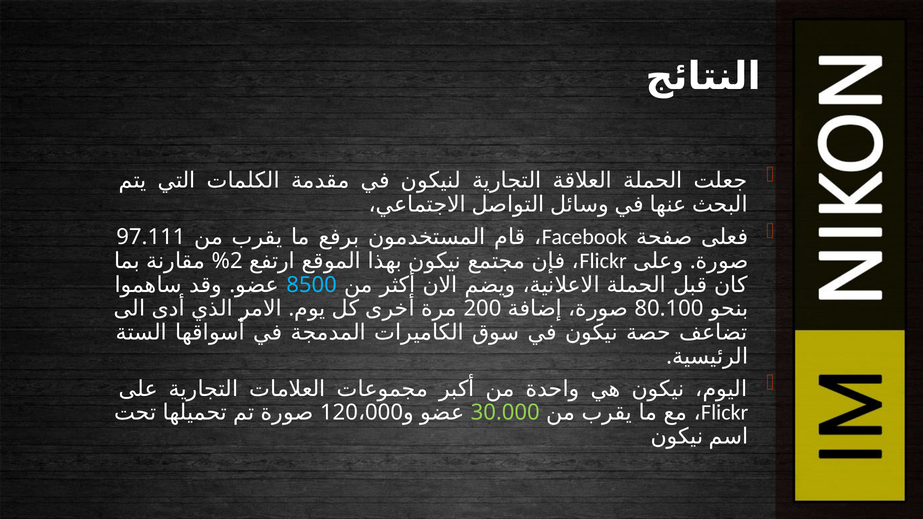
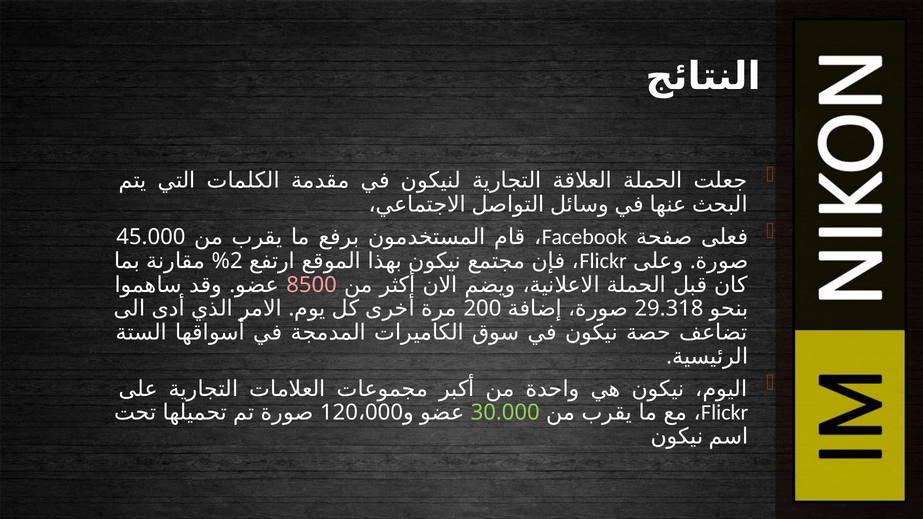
97.111: 97.111 -> 45.000 (151, 237)
8500 colour: light blue -> pink (312, 285)
80.100: 80.100 -> 29.318 (669, 309)
